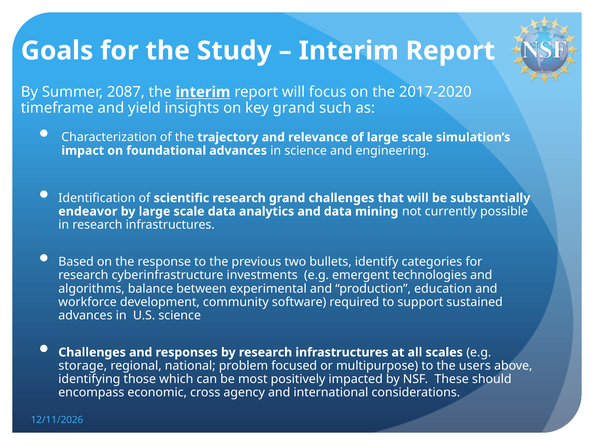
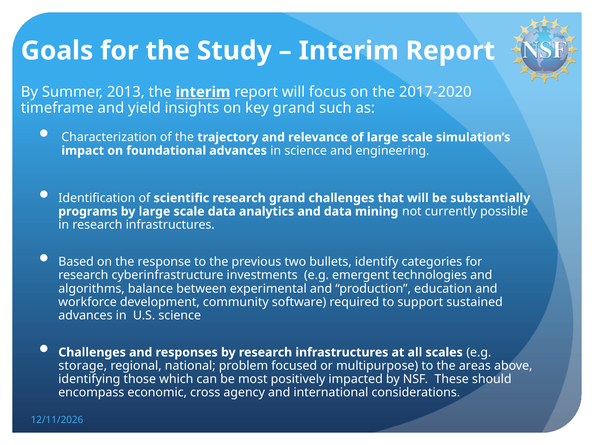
2087: 2087 -> 2013 (126, 92)
endeavor: endeavor -> programs (88, 212)
users: users -> areas (475, 366)
